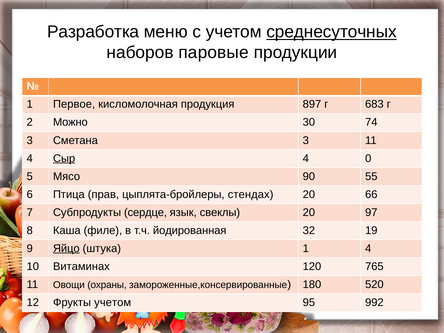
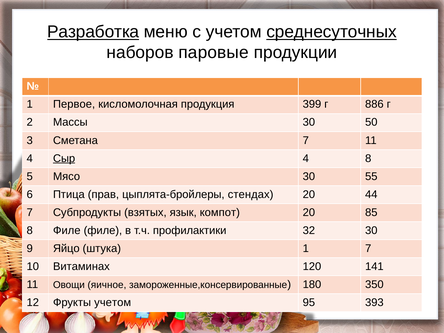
Разработка underline: none -> present (93, 32)
897: 897 -> 399 (312, 104)
683: 683 -> 886 (374, 104)
Можно: Можно -> Массы (70, 122)
74: 74 -> 50 (371, 122)
Сметана 3: 3 -> 7 (306, 140)
4 0: 0 -> 8 (368, 158)
Мясо 90: 90 -> 30 (309, 176)
66: 66 -> 44 (371, 194)
сердце: сердце -> взятых (145, 212)
свеклы: свеклы -> компот (220, 212)
97: 97 -> 85 (371, 212)
8 Каша: Каша -> Филе (67, 230)
йодированная: йодированная -> профилактики (190, 230)
32 19: 19 -> 30 (371, 230)
Яйцо underline: present -> none (66, 248)
1 4: 4 -> 7 (368, 248)
765: 765 -> 141 (374, 266)
охраны: охраны -> яичное (107, 285)
520: 520 -> 350 (374, 284)
992: 992 -> 393 (374, 302)
